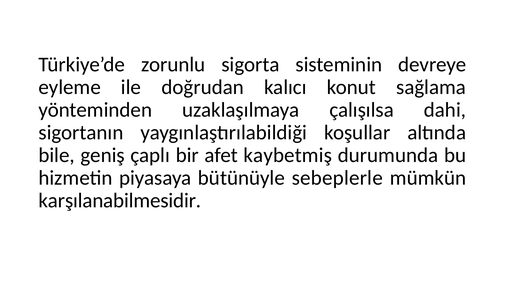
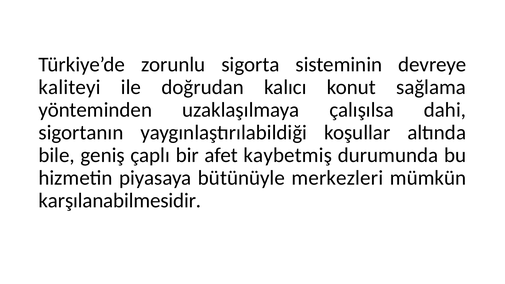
eyleme: eyleme -> kaliteyi (70, 87)
sebeplerle: sebeplerle -> merkezleri (337, 178)
